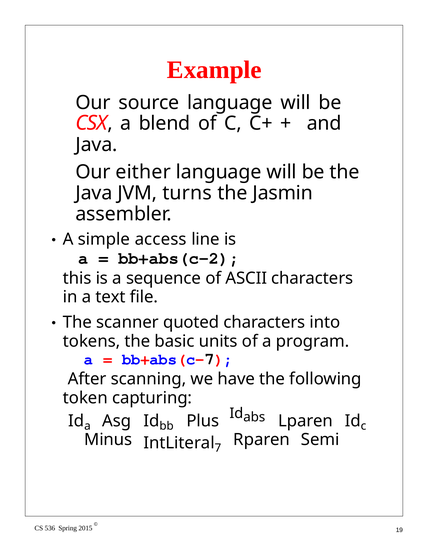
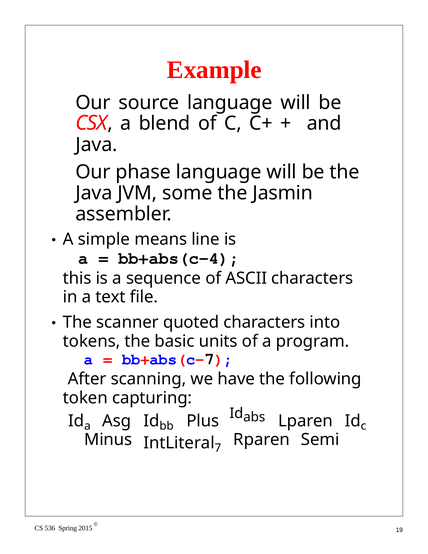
either: either -> phase (143, 172)
turns: turns -> some (187, 193)
access: access -> means (161, 239)
bb+abs(c-2: bb+abs(c-2 -> bb+abs(c-4 (179, 258)
